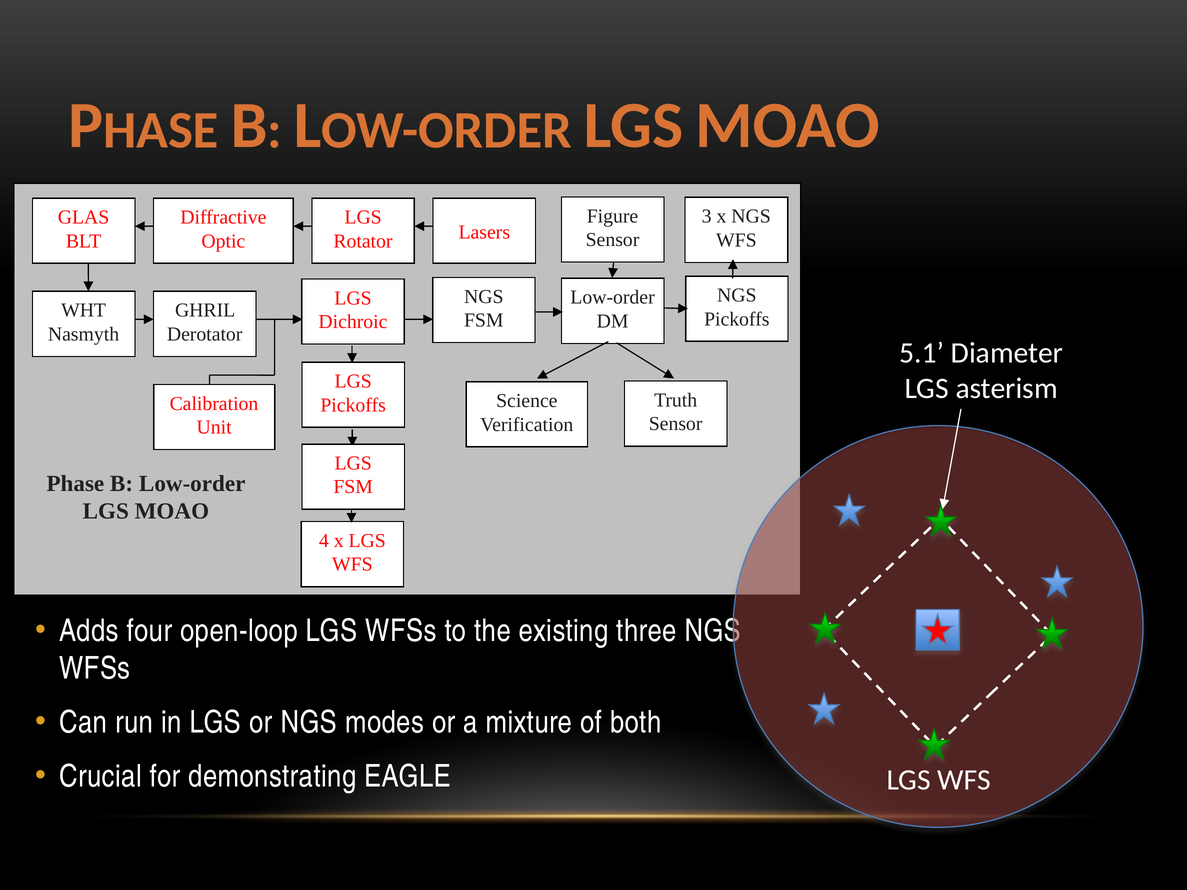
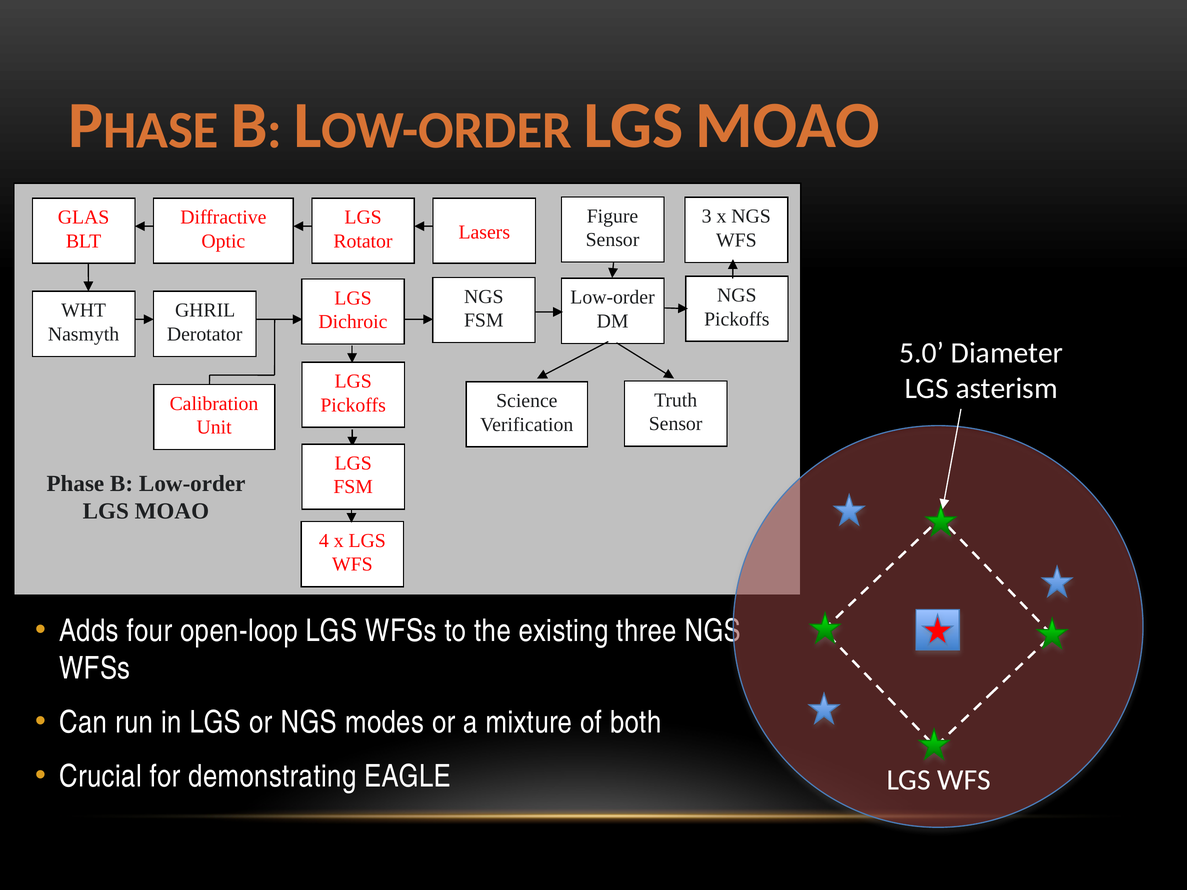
5.1: 5.1 -> 5.0 (922, 353)
